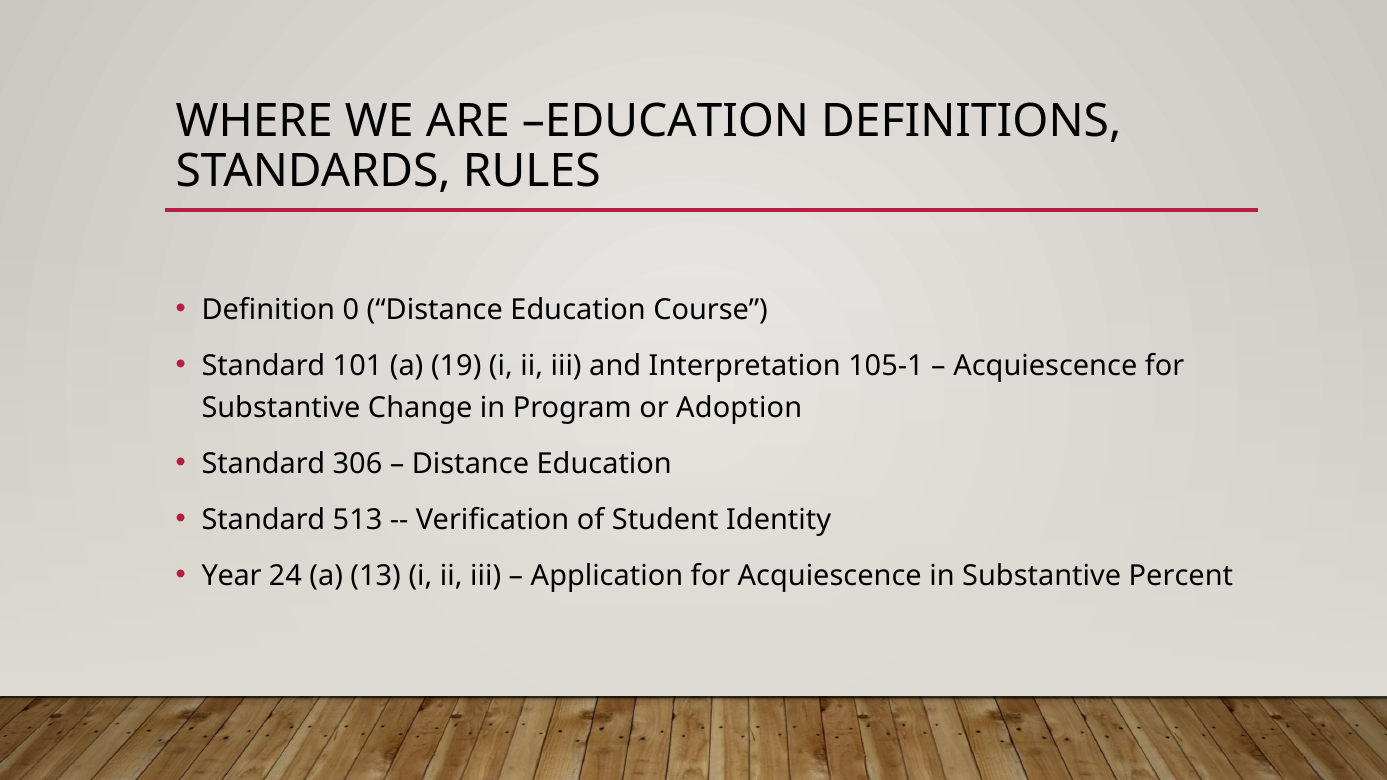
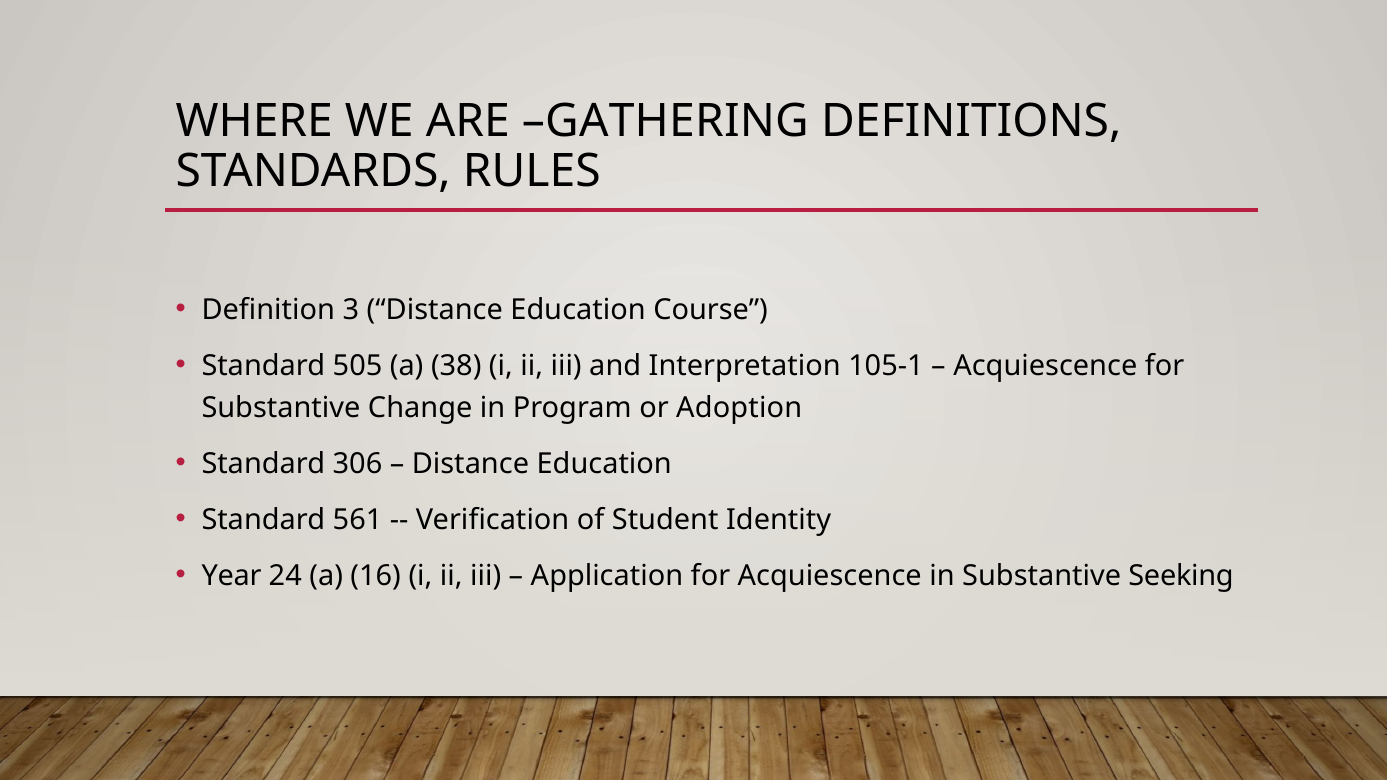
ARE EDUCATION: EDUCATION -> GATHERING (665, 121)
0: 0 -> 3 (351, 310)
101: 101 -> 505 (358, 366)
19: 19 -> 38 (456, 366)
513: 513 -> 561 (358, 520)
13: 13 -> 16 (376, 576)
Percent: Percent -> Seeking (1181, 576)
